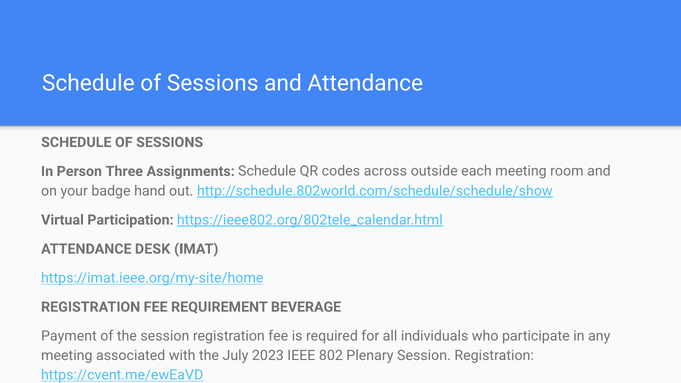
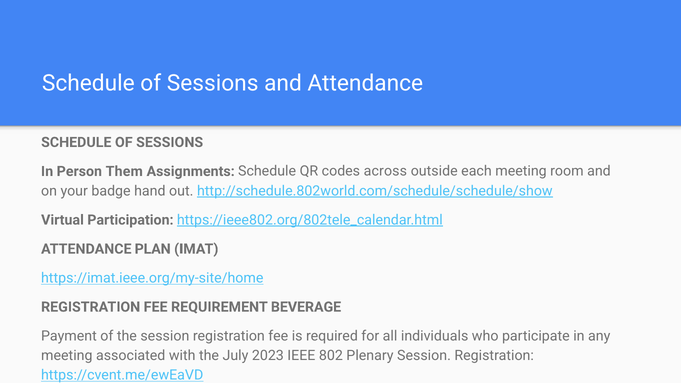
Three: Three -> Them (124, 171)
DESK: DESK -> PLAN (153, 249)
